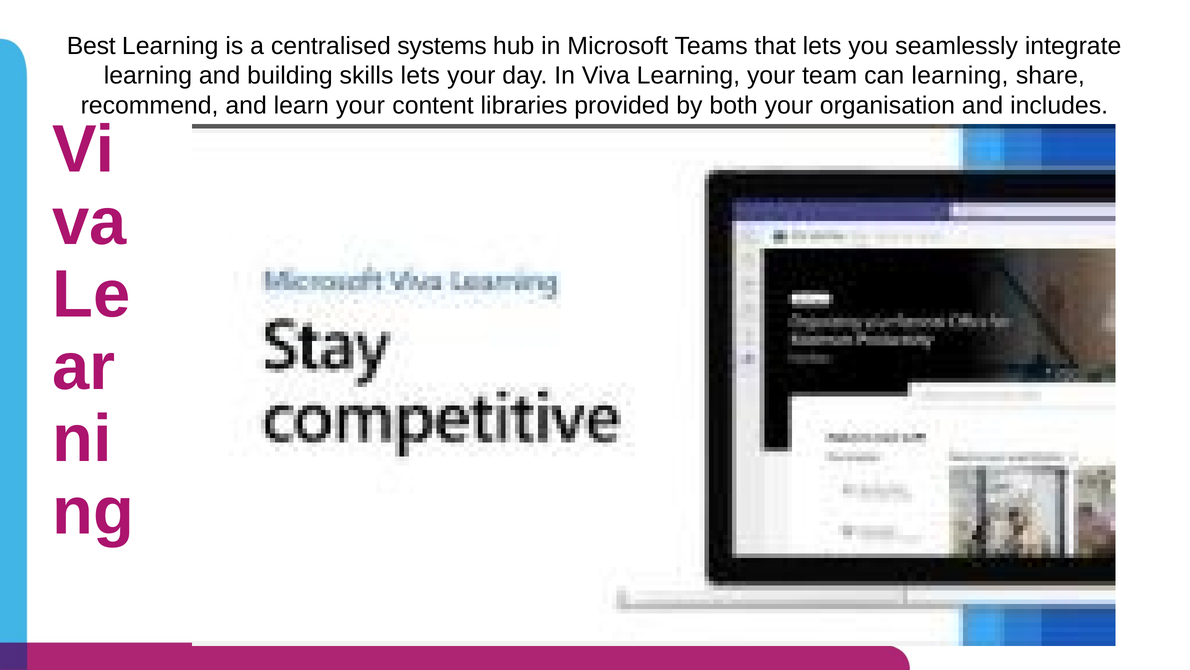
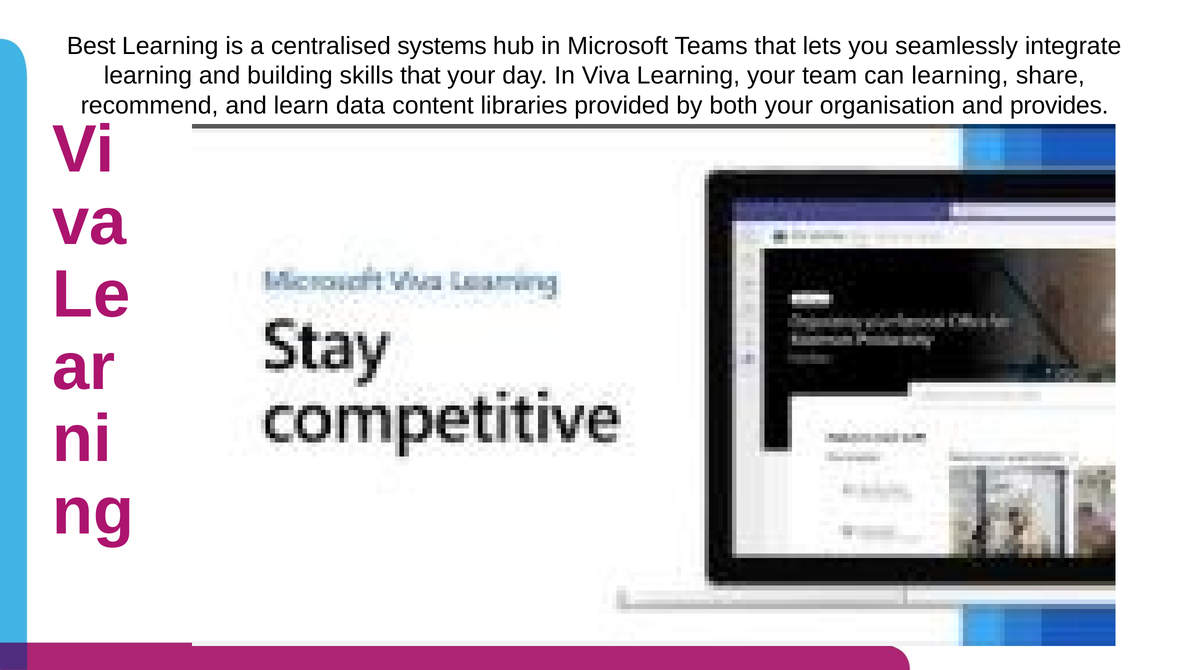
skills lets: lets -> that (420, 76)
learn your: your -> data (360, 105)
includes: includes -> provides (1059, 105)
